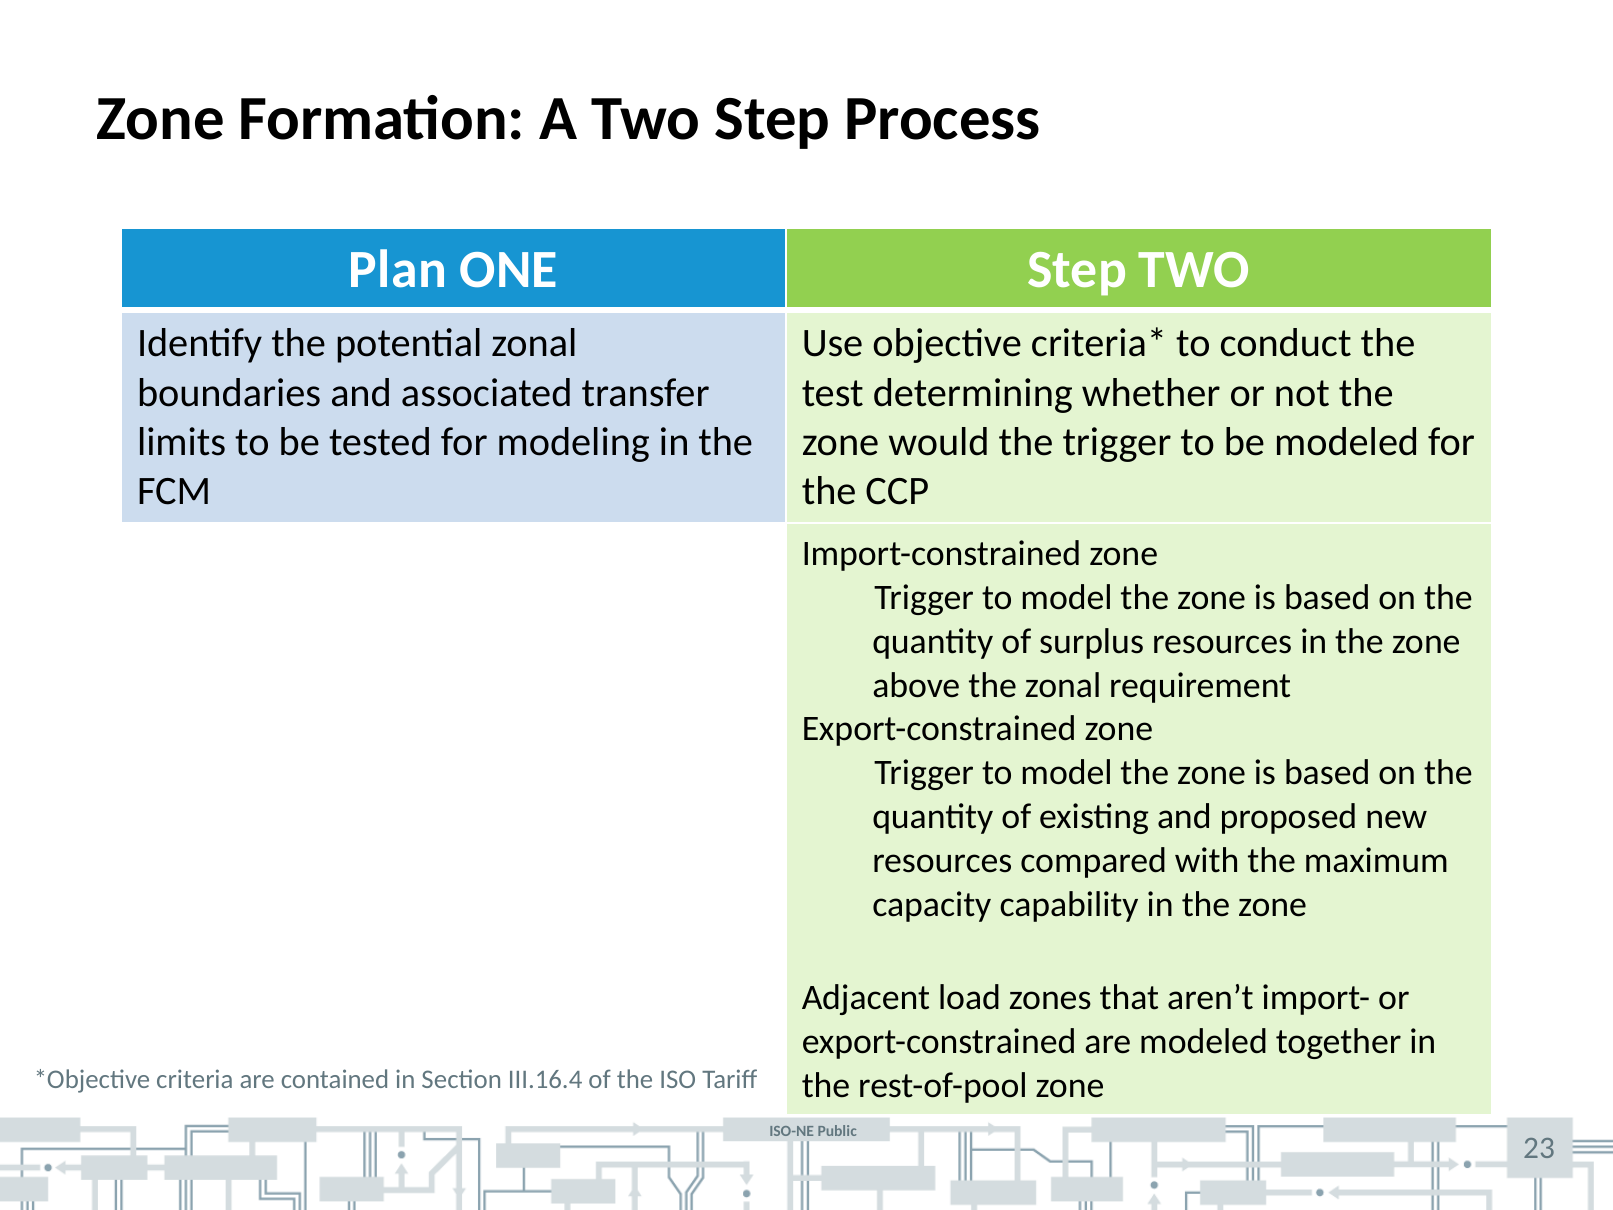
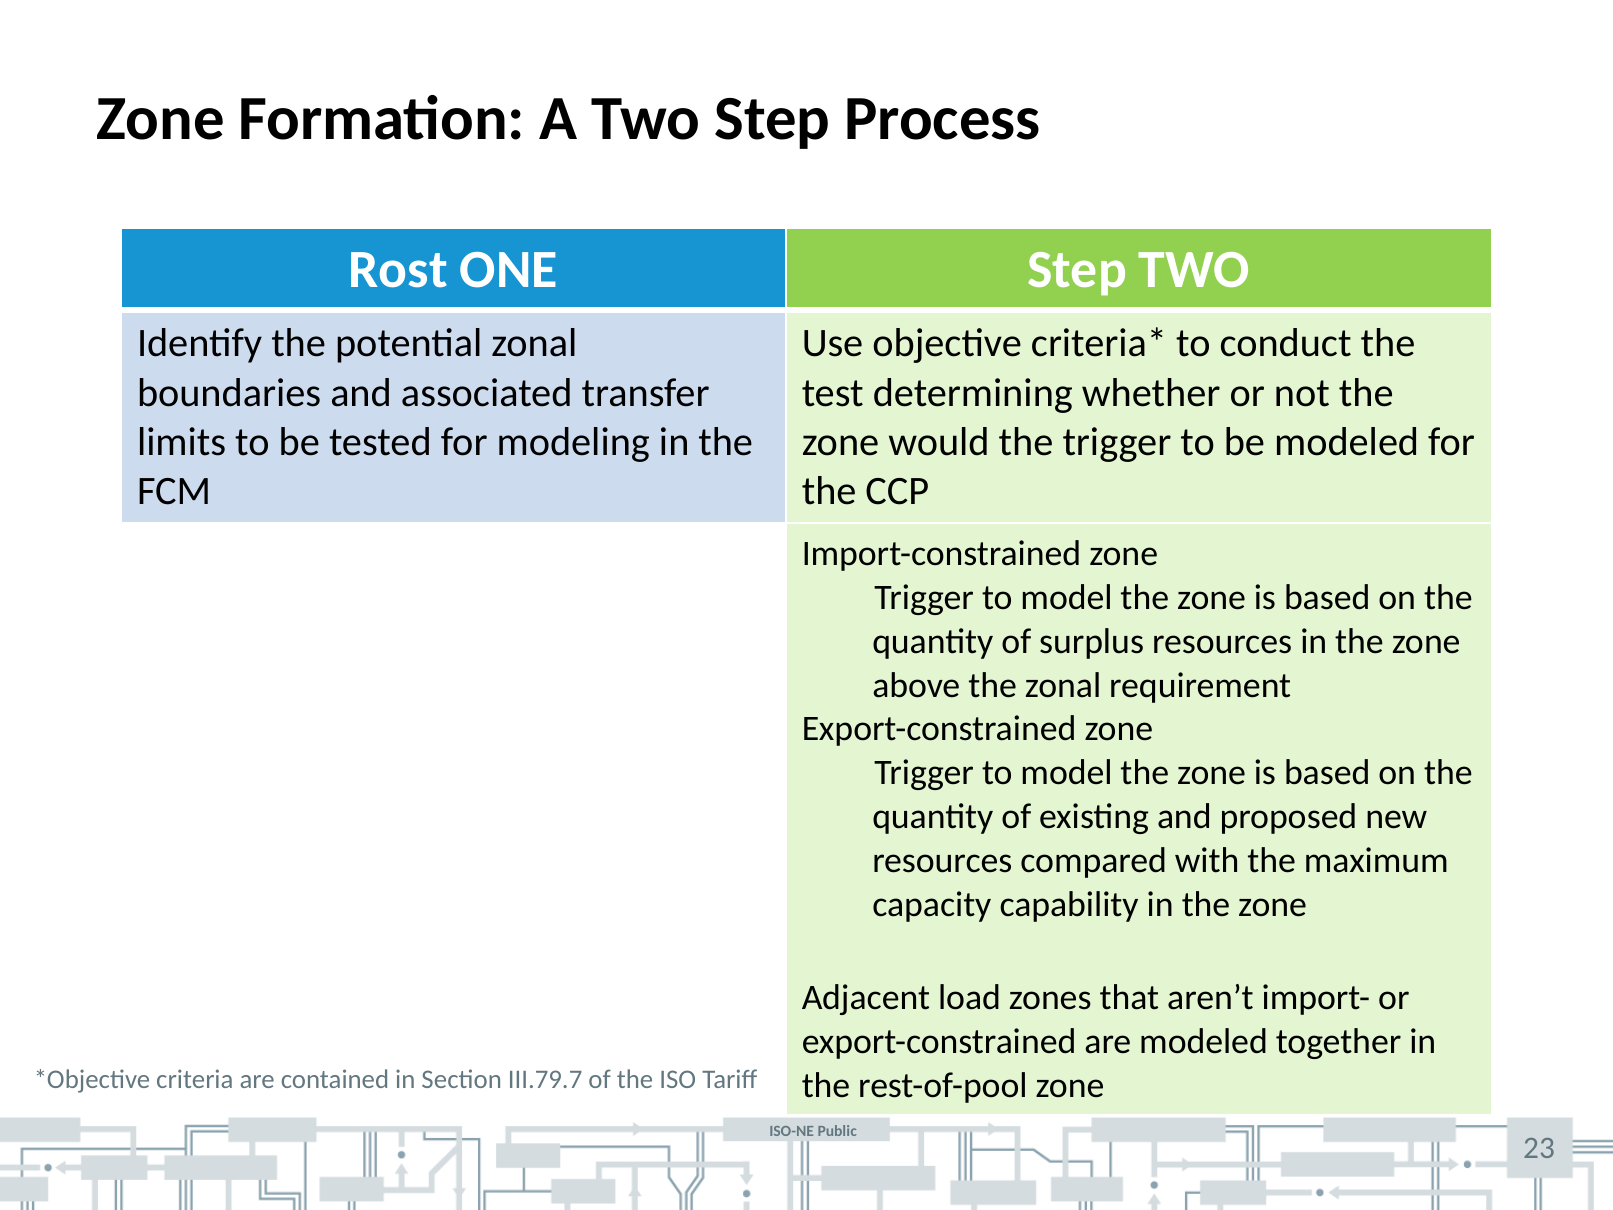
Plan: Plan -> Rost (398, 270)
III.16.4: III.16.4 -> III.79.7 (545, 1079)
